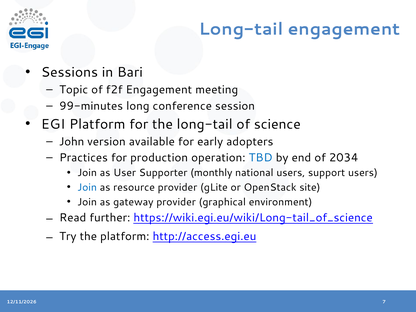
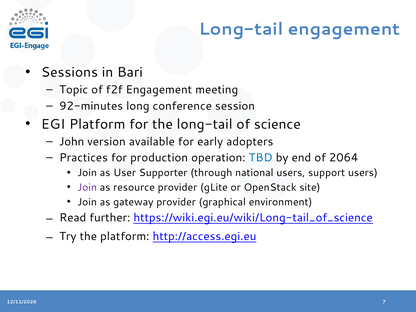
99-minutes: 99-minutes -> 92-minutes (91, 106)
2034: 2034 -> 2064 (344, 158)
monthly: monthly -> through (211, 173)
Join colour: blue -> purple (87, 187)
